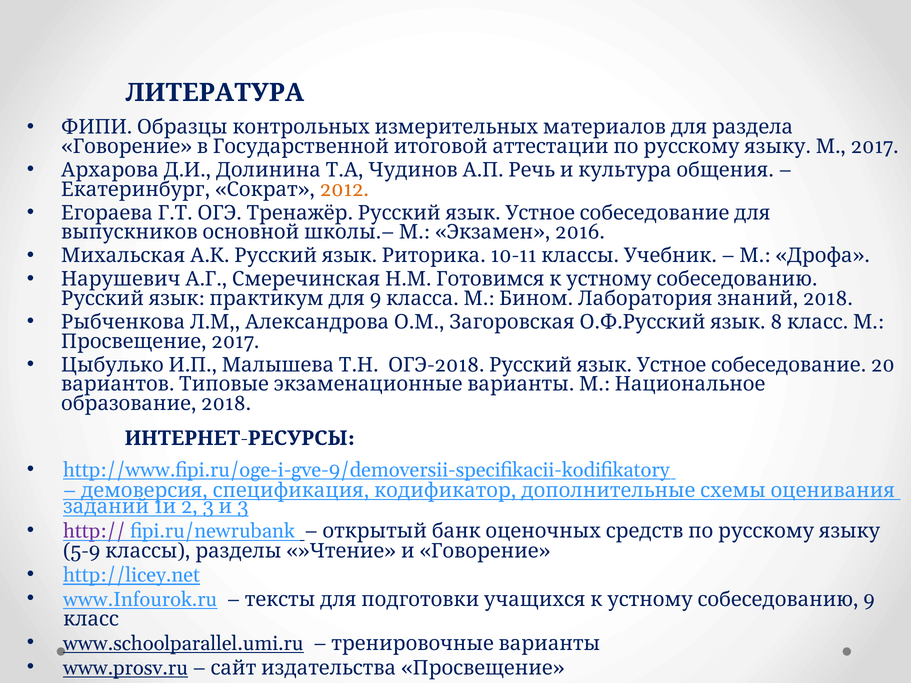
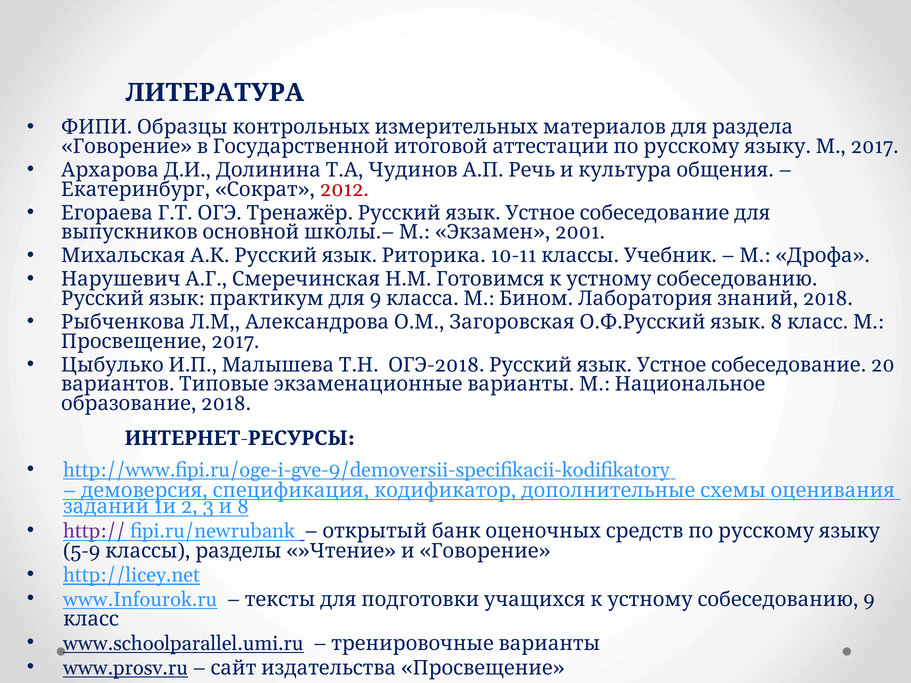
2012 colour: orange -> red (344, 190)
2016: 2016 -> 2001 (580, 232)
3 3: 3 -> 8 (243, 507)
